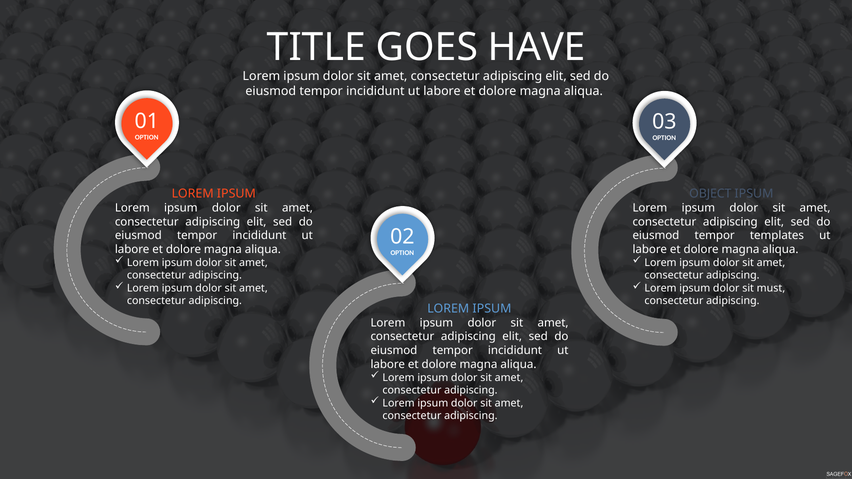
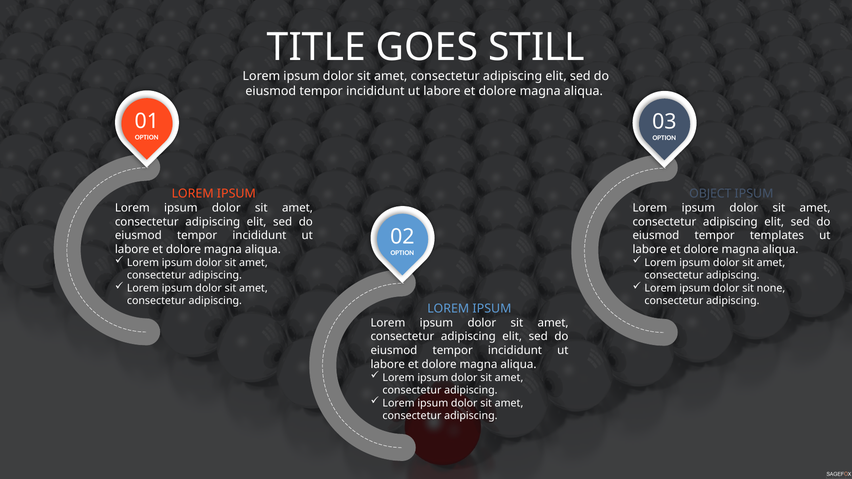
HAVE: HAVE -> STILL (537, 47)
must: must -> none (771, 288)
